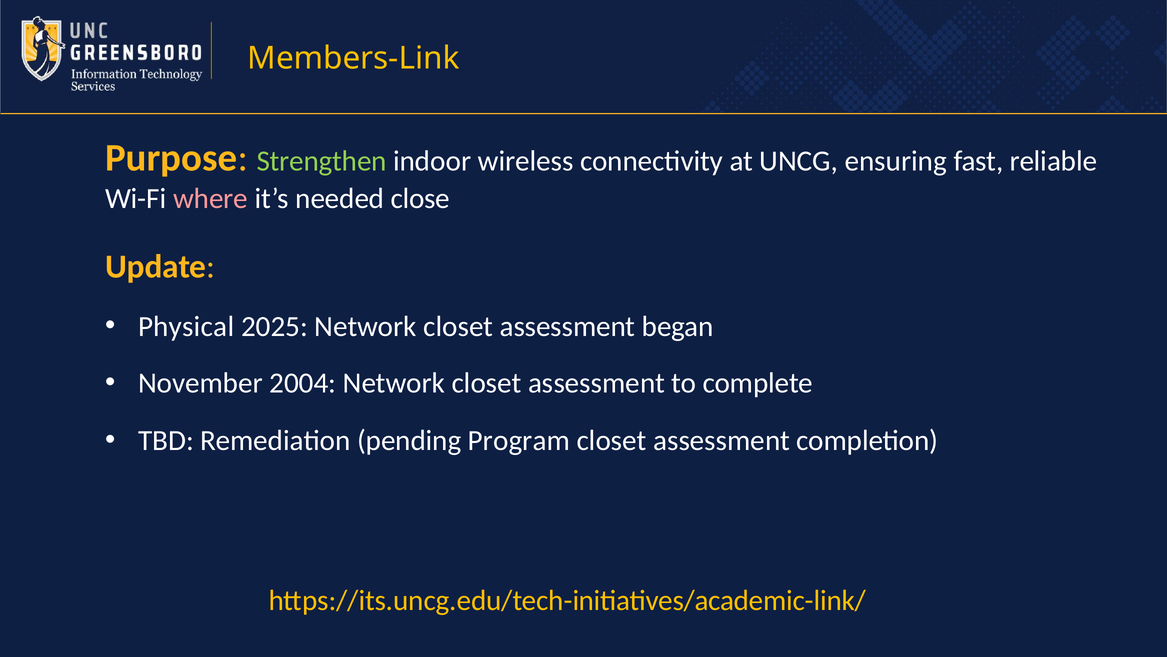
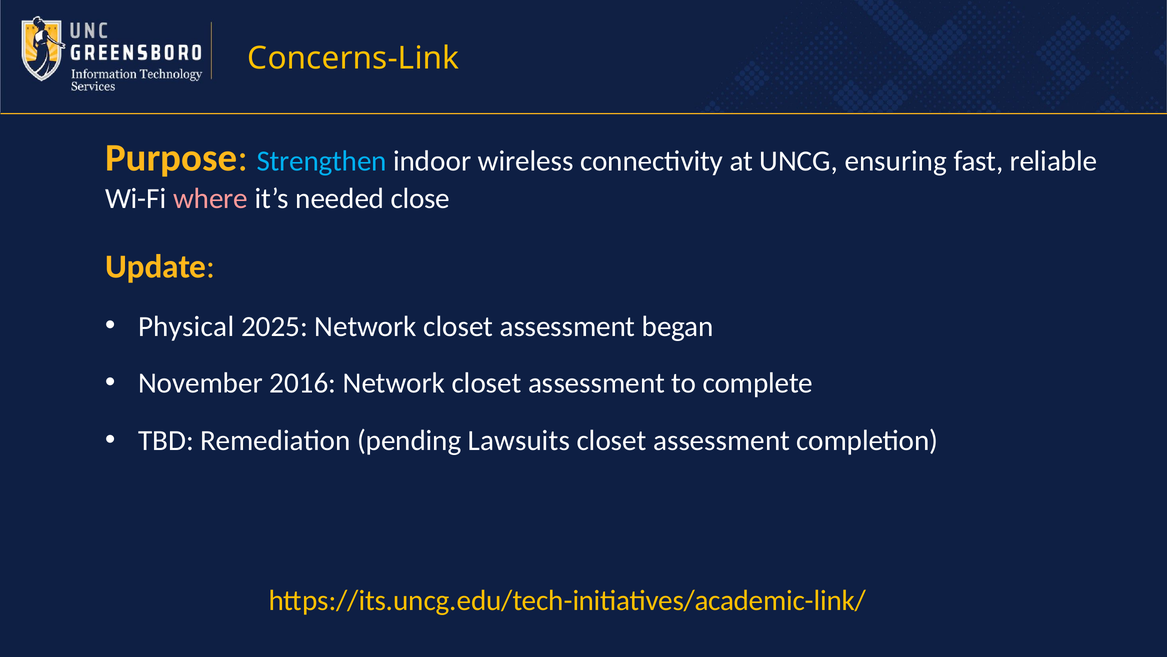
Members-Link: Members-Link -> Concerns-Link (353, 58)
Strengthen colour: light green -> light blue (322, 161)
2004: 2004 -> 2016 (303, 383)
Program: Program -> Lawsuits (519, 440)
